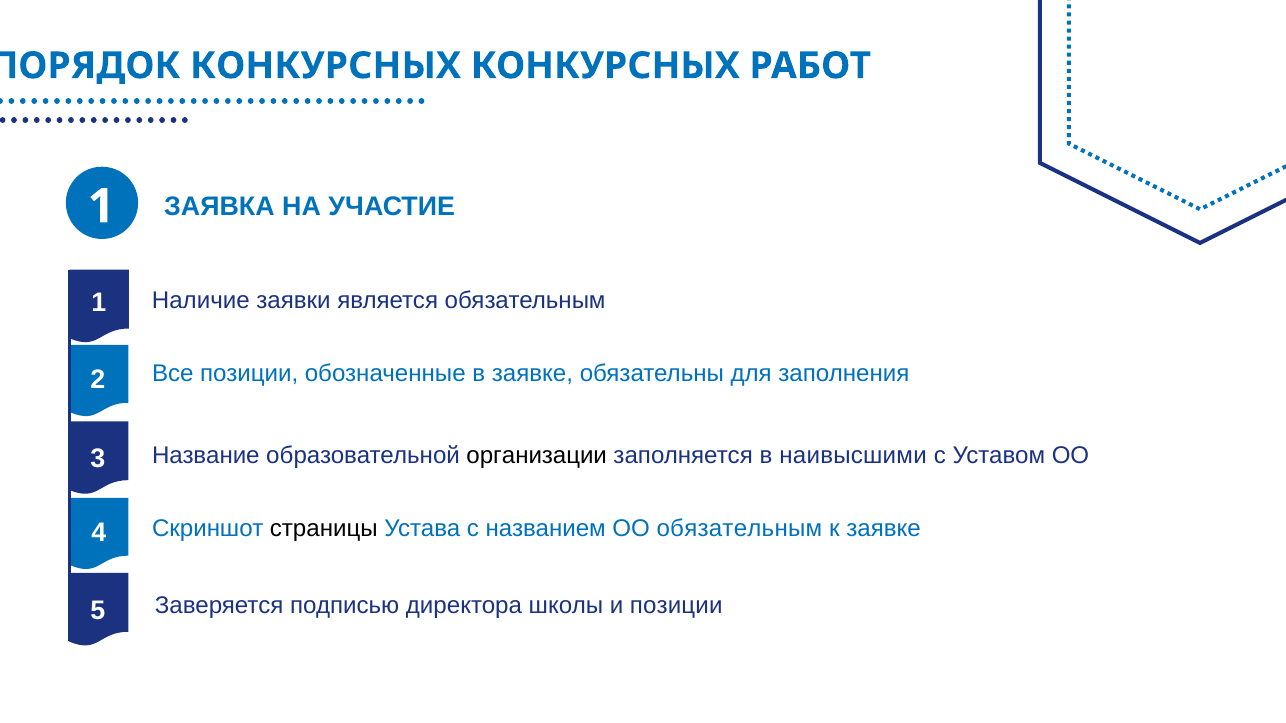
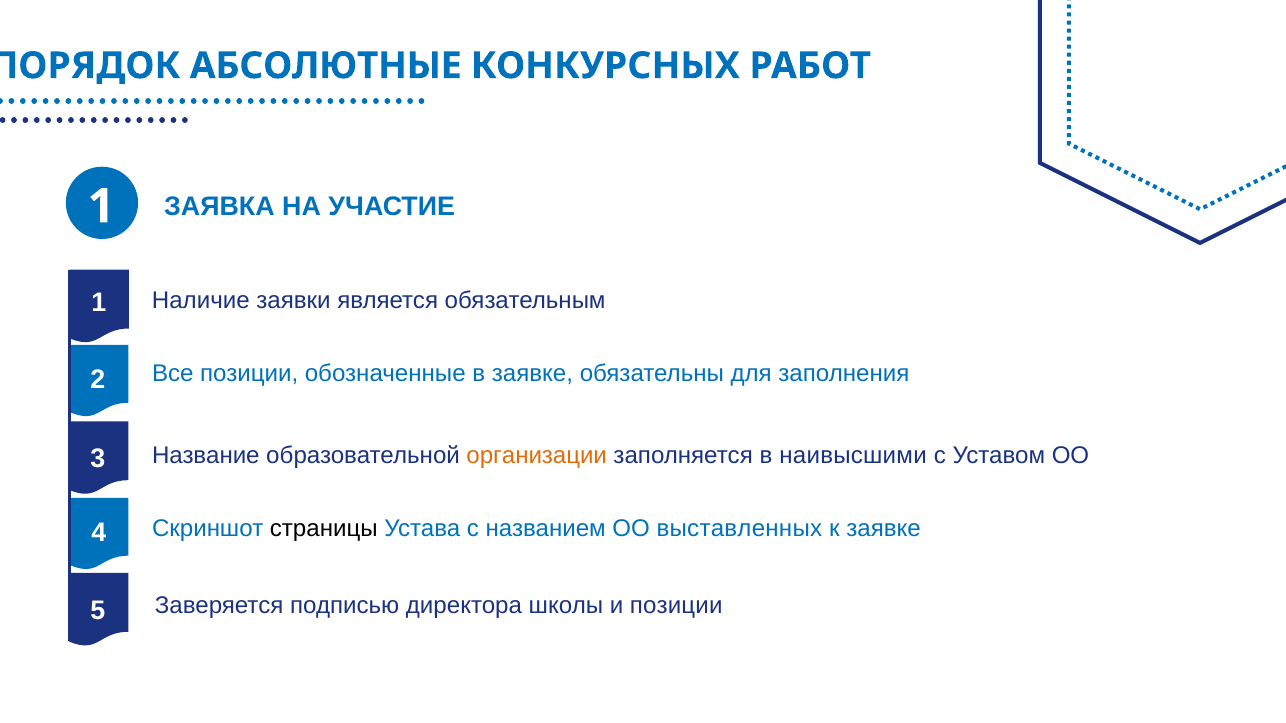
КОНКУРСНЫХ: КОНКУРСНЫХ -> АБСОЛЮТНЫЕ (326, 66)
организации colour: black -> orange (537, 456)
ОО обязательным: обязательным -> выставленных (739, 528)
